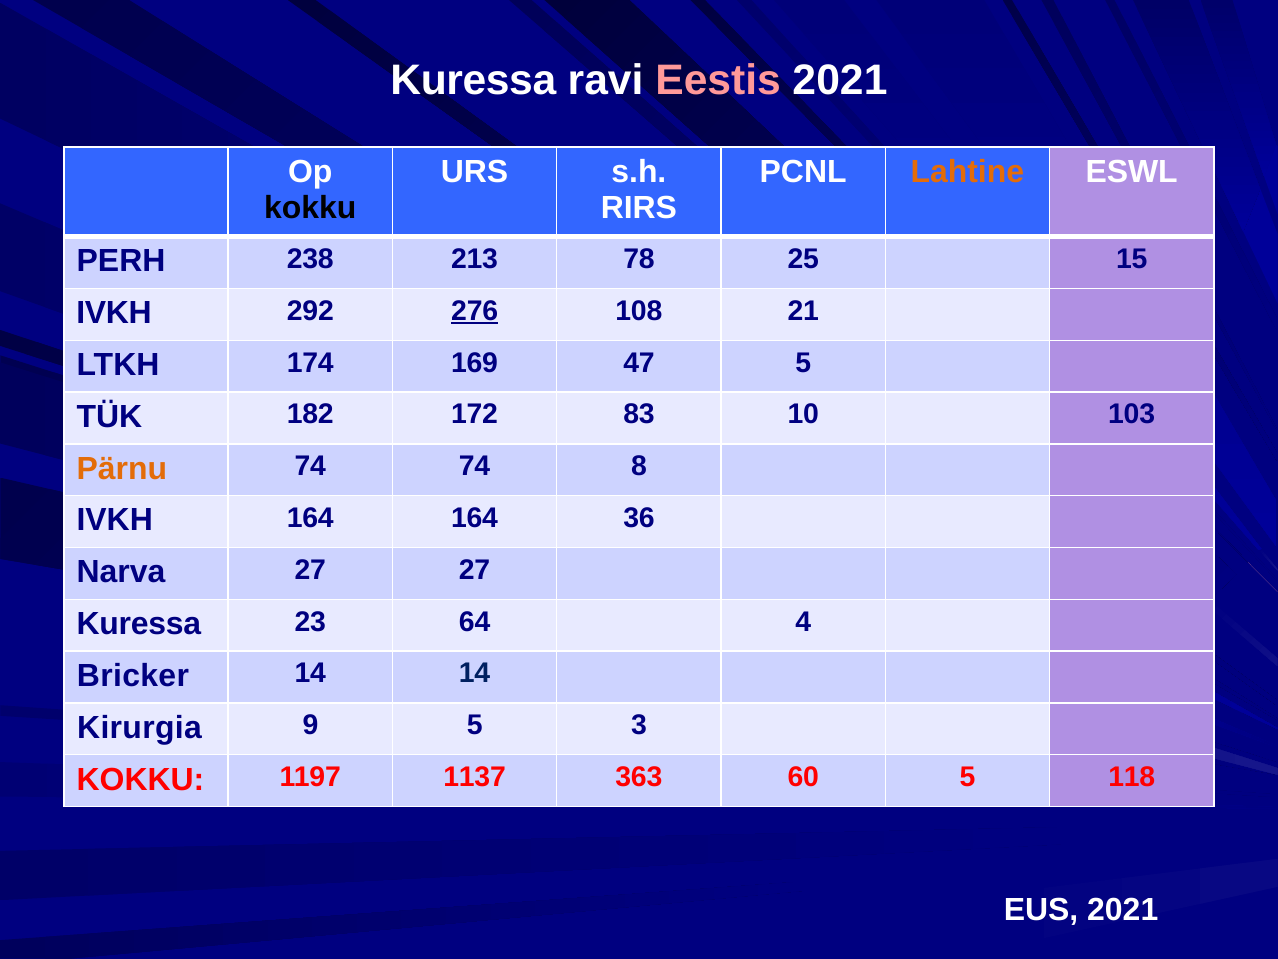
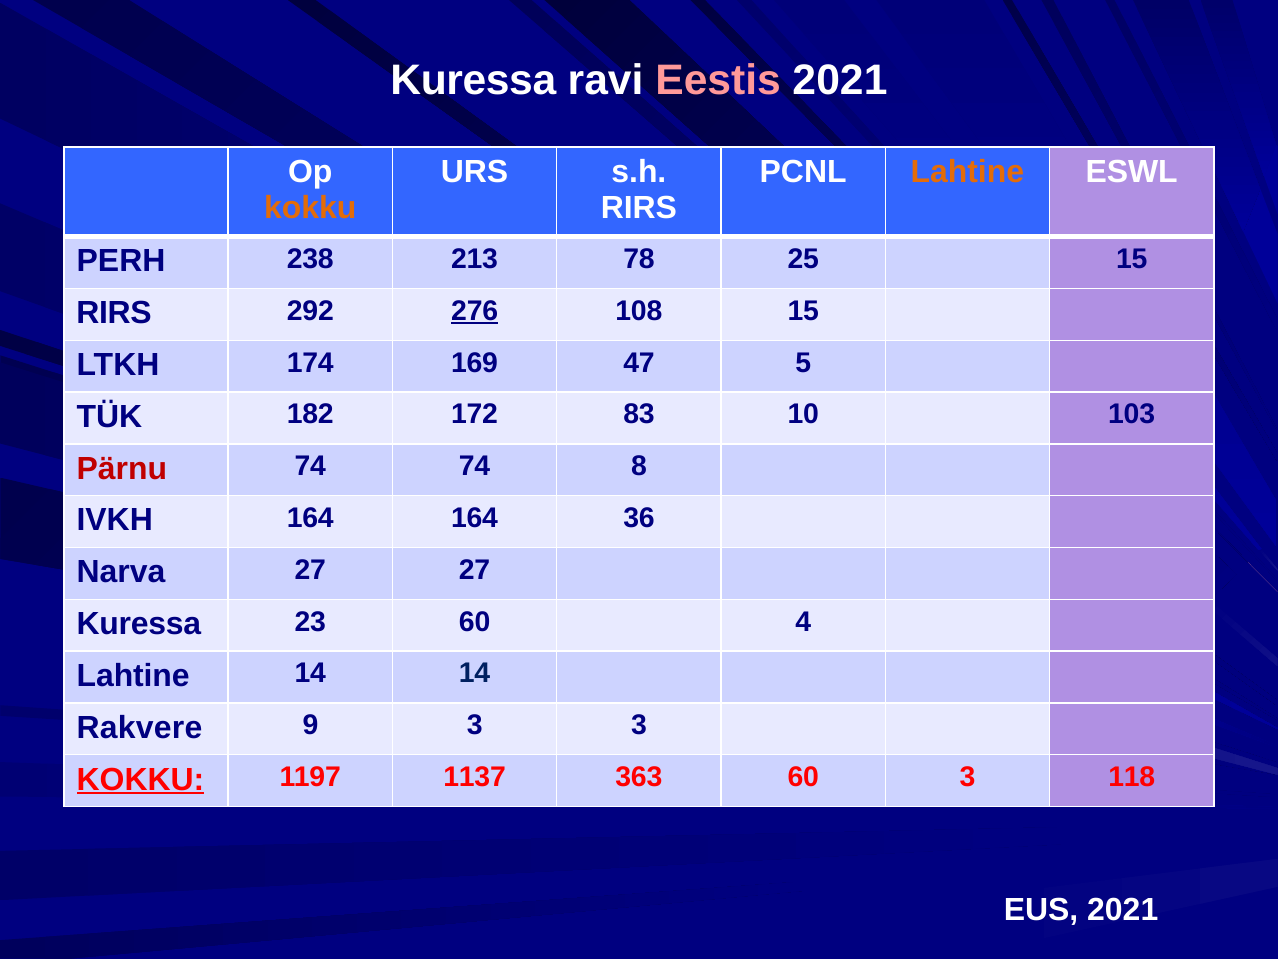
kokku colour: black -> orange (310, 208)
IVKH: IVKH -> RIRS (114, 313)
108 21: 21 -> 15 (803, 311)
Pärnu colour: orange -> red (122, 468)
23 64: 64 -> 60 (475, 621)
Bricker: Bricker -> Lahtine (133, 676)
Kirurgia: Kirurgia -> Rakvere (140, 727)
9 5: 5 -> 3 (475, 725)
KOKKU underline: none -> present (140, 779)
60 5: 5 -> 3 (968, 777)
